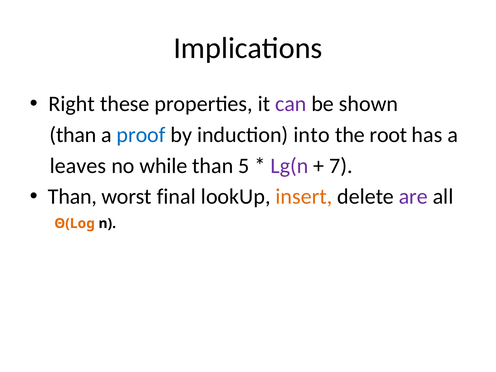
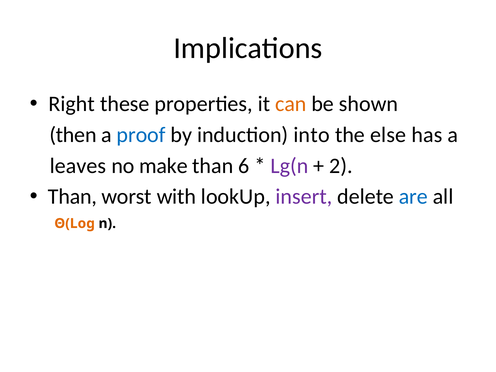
can colour: purple -> orange (291, 104)
than: than -> then (73, 135)
root: root -> else (388, 135)
while: while -> make (164, 166)
5: 5 -> 6 (244, 166)
7: 7 -> 2 (341, 166)
final: final -> with (176, 197)
insert colour: orange -> purple (304, 197)
are colour: purple -> blue (413, 197)
